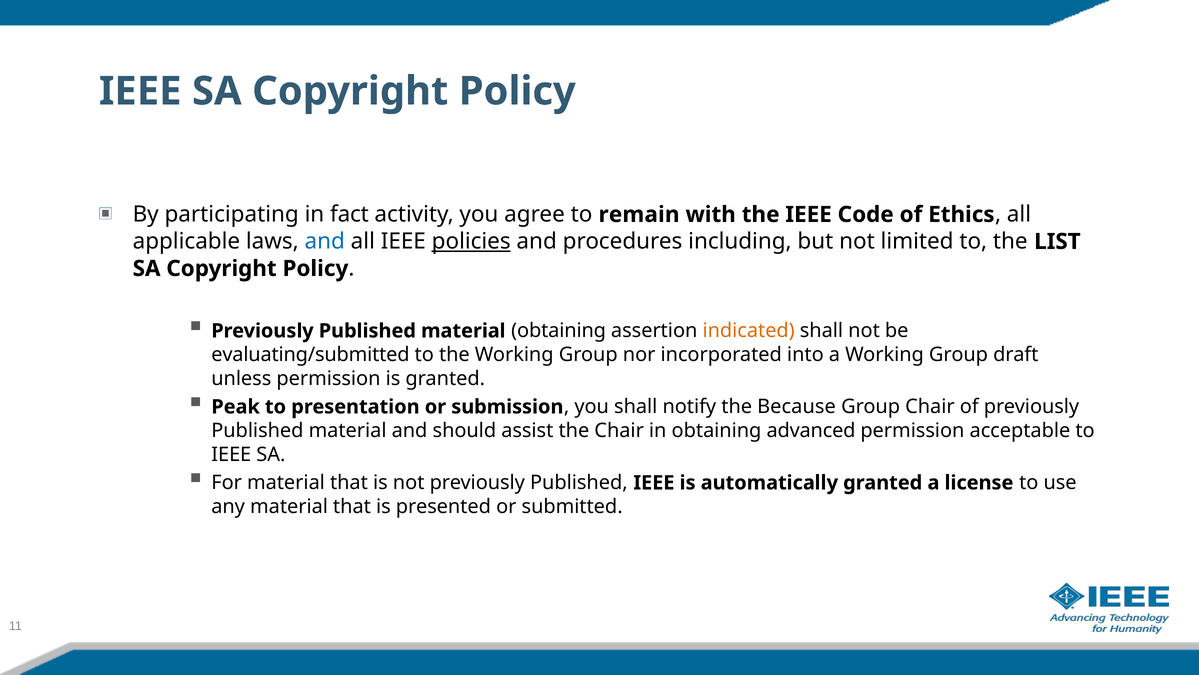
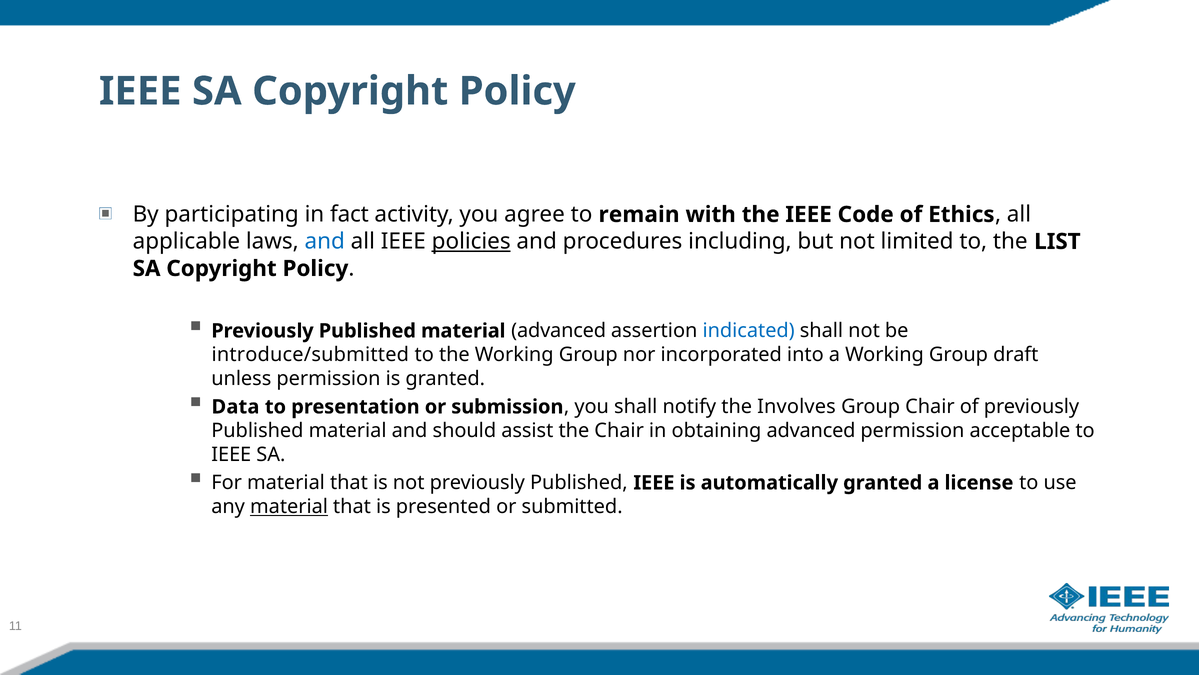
material obtaining: obtaining -> advanced (559, 331)
indicated colour: orange -> blue (749, 331)
evaluating/submitted: evaluating/submitted -> introduce/submitted (310, 355)
Peak: Peak -> Data (235, 406)
Because: Because -> Involves (796, 406)
material underline: none -> present (289, 506)
